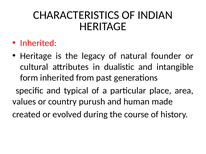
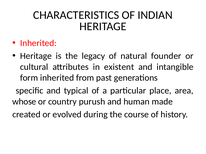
dualistic: dualistic -> existent (119, 67)
values: values -> whose (24, 102)
